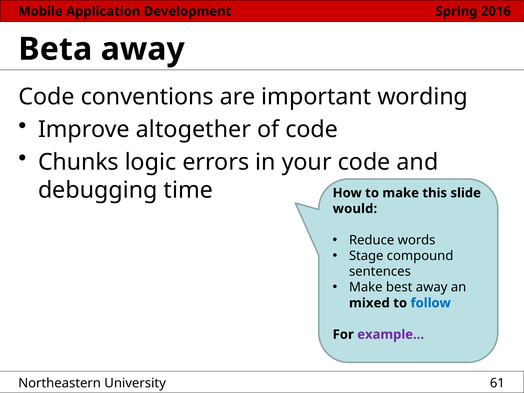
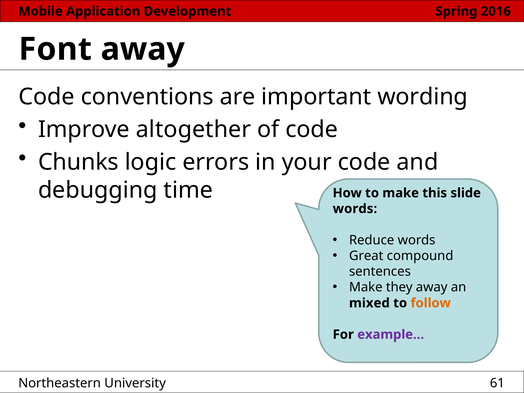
Beta: Beta -> Font (55, 49)
would: would -> words (355, 209)
Stage: Stage -> Great (366, 256)
best: best -> they (399, 287)
follow colour: blue -> orange (431, 303)
